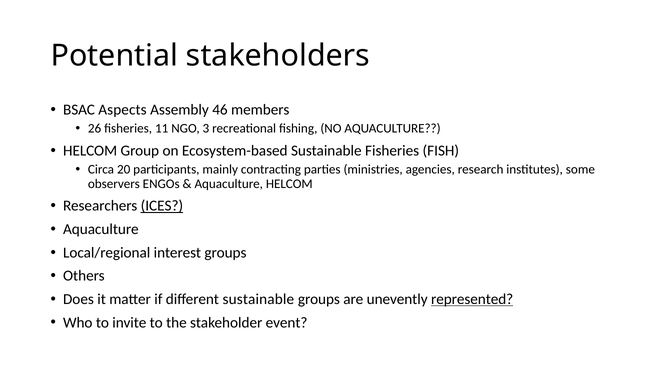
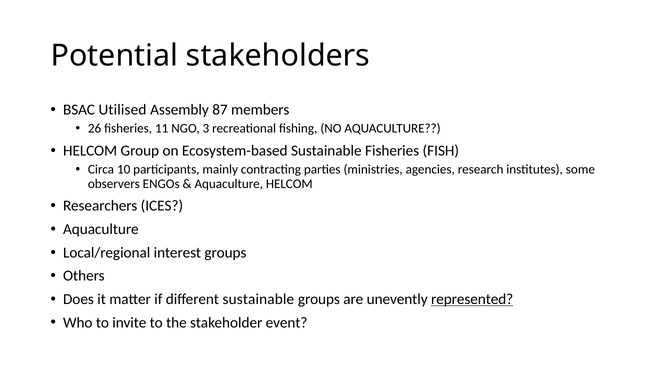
Aspects: Aspects -> Utilised (122, 110)
46: 46 -> 87 (220, 110)
20: 20 -> 10 (124, 170)
ICES underline: present -> none (162, 206)
